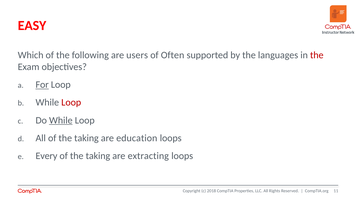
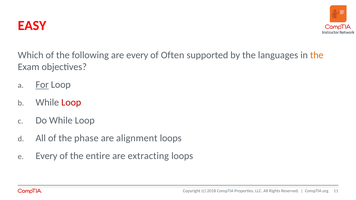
are users: users -> every (137, 55)
the colour: red -> orange (317, 55)
While underline: present -> none (61, 120)
All of the taking: taking -> phase (86, 138)
education: education -> alignment (137, 138)
taking: taking -> entire (98, 156)
